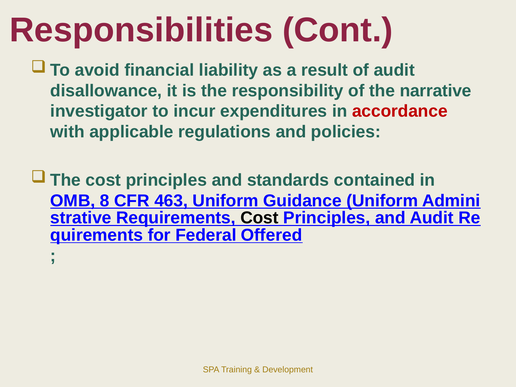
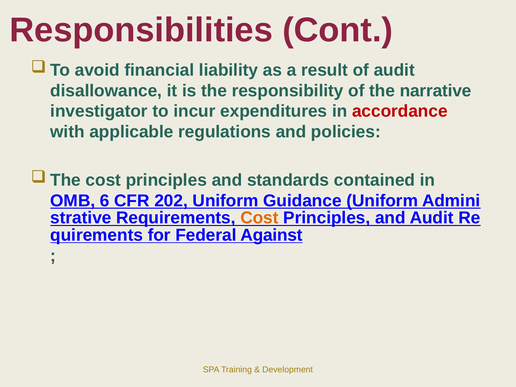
8: 8 -> 6 (105, 201)
463: 463 -> 202 (171, 201)
Cost colour: black -> orange (259, 218)
Offered: Offered -> Against (272, 235)
